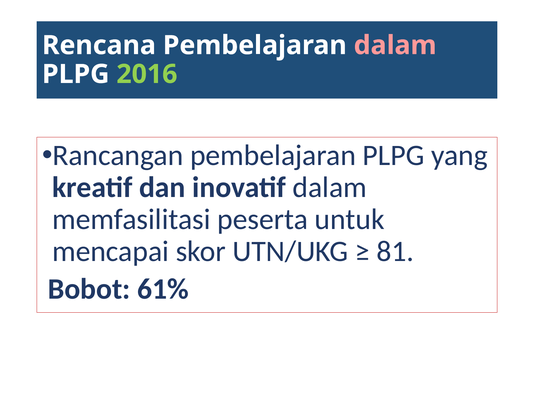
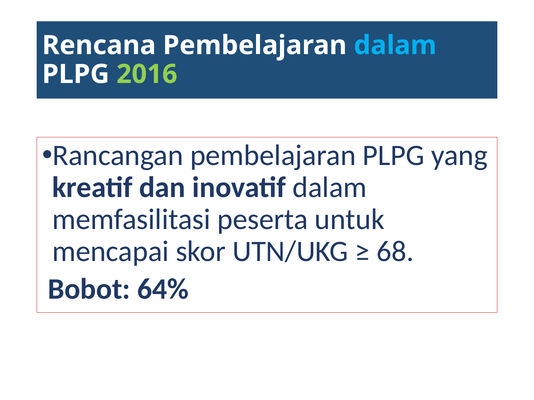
dalam colour: pink -> light blue (395, 45)
81: 81 -> 68 (395, 252)
61%: 61% -> 64% (163, 289)
